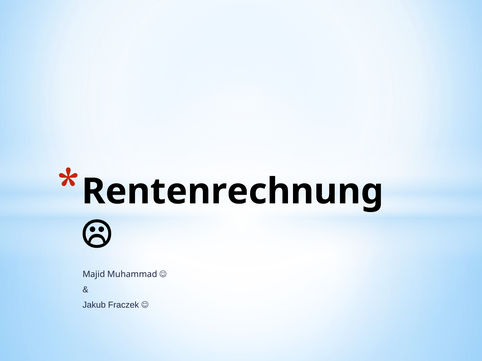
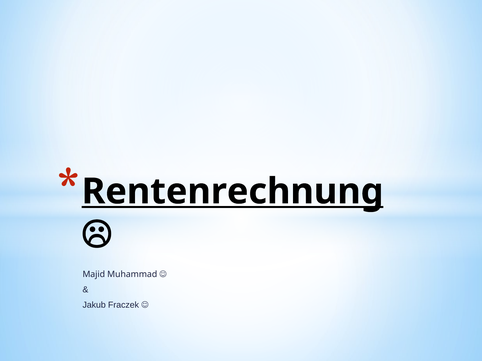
Rentenrechnung underline: none -> present (233, 192)
